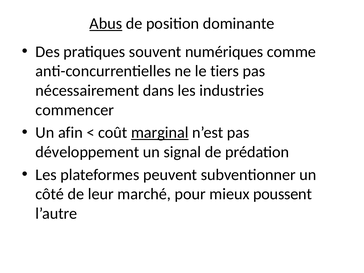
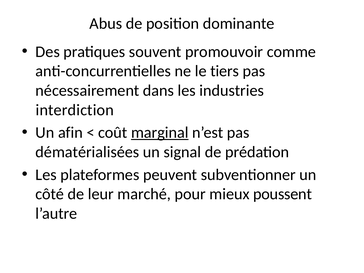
Abus underline: present -> none (106, 24)
numériques: numériques -> promouvoir (224, 52)
commencer: commencer -> interdiction (75, 110)
développement: développement -> dématérialisées (87, 152)
